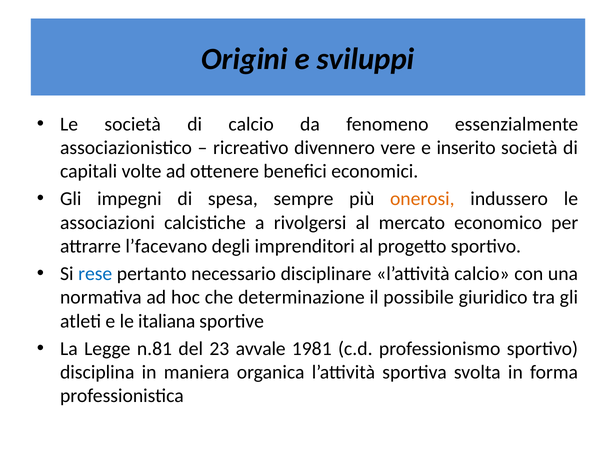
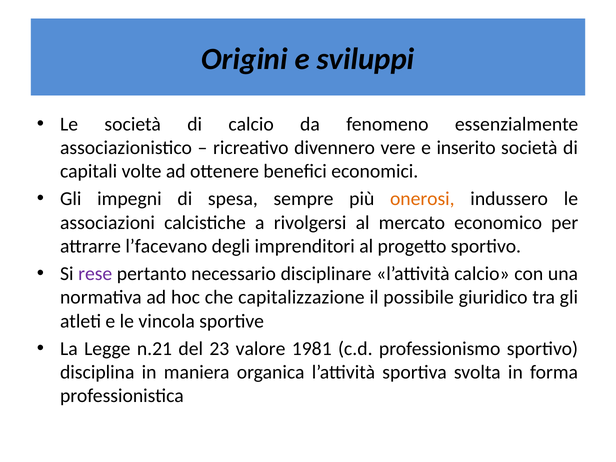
rese colour: blue -> purple (95, 274)
determinazione: determinazione -> capitalizzazione (301, 297)
italiana: italiana -> vincola (167, 321)
n.81: n.81 -> n.21 (154, 349)
avvale: avvale -> valore (261, 349)
